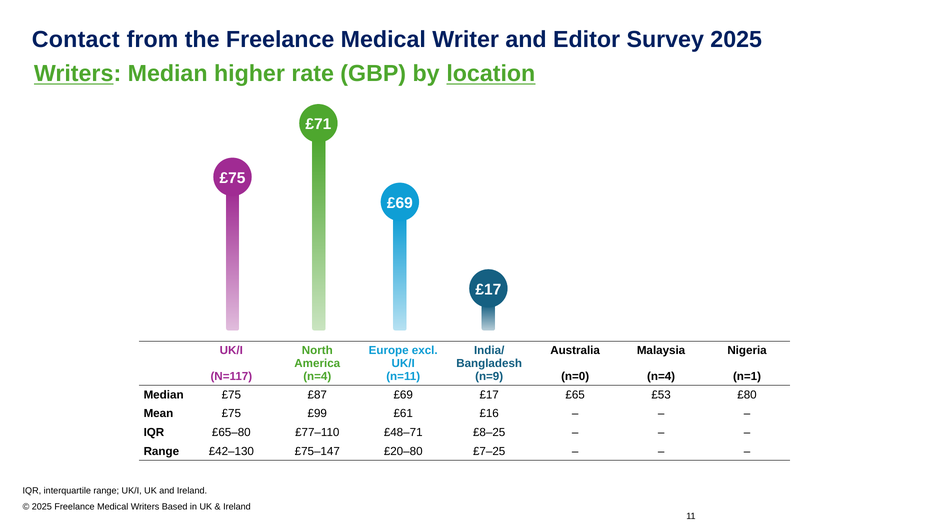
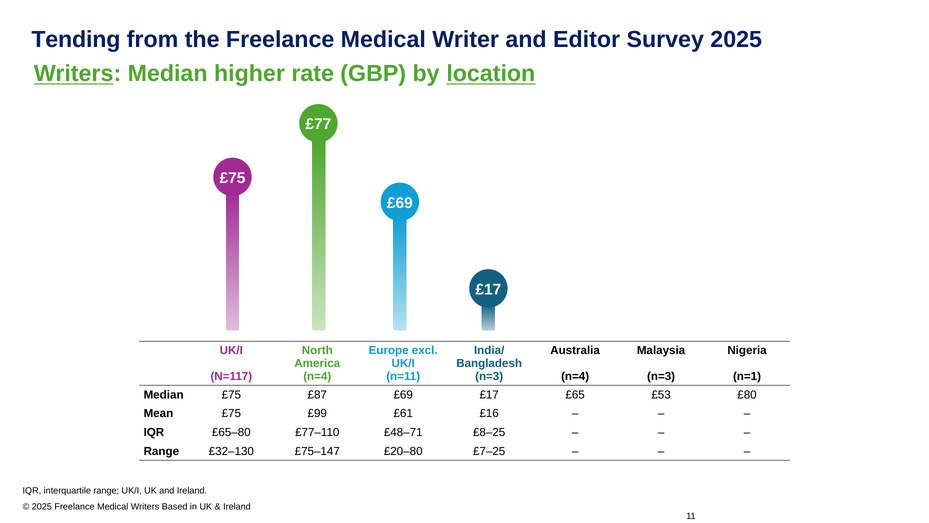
Contact: Contact -> Tending (76, 39)
£71: £71 -> £77 (318, 124)
n=9: n=9 -> n=3 (489, 376)
n=0: n=0 -> n=4 (575, 376)
n=4: n=4 -> n=3 (661, 376)
£42–130: £42–130 -> £32–130 (231, 451)
